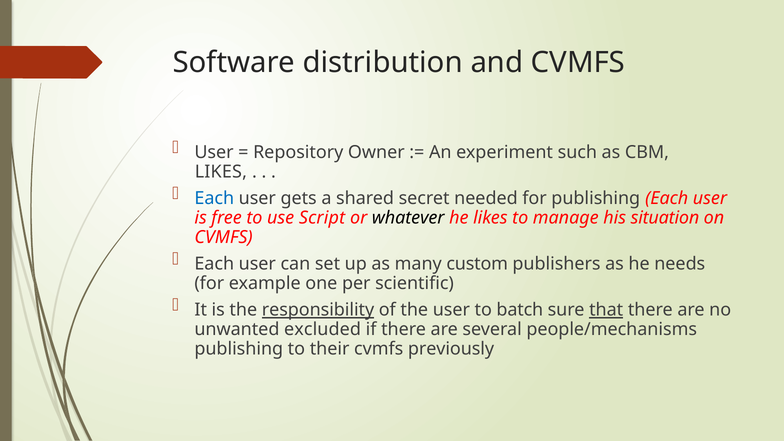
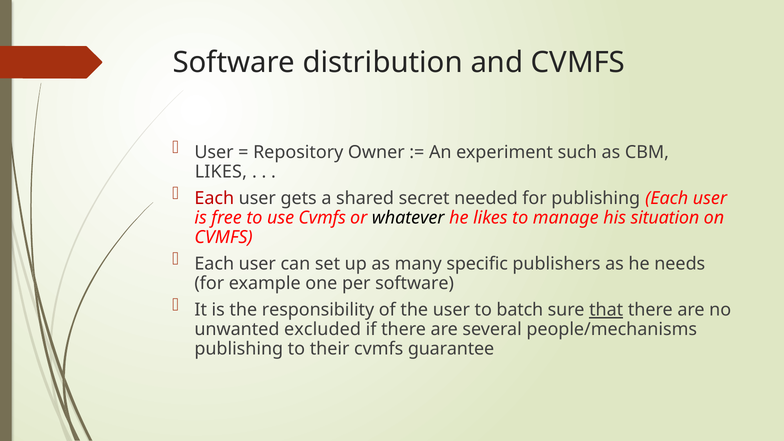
Each colour: blue -> red (214, 198)
use Script: Script -> Cvmfs (322, 218)
custom: custom -> specific (477, 264)
per scientific: scientific -> software (415, 283)
responsibility underline: present -> none (318, 310)
previously: previously -> guarantee (451, 349)
